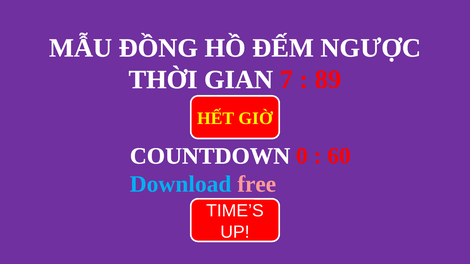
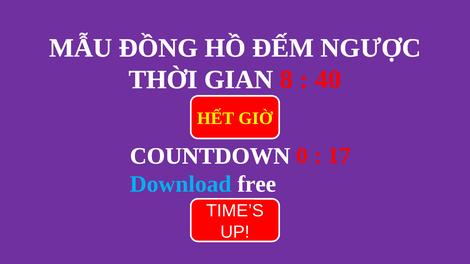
7: 7 -> 8 (286, 80)
89: 89 -> 40 (328, 80)
60: 60 -> 17 (339, 156)
free colour: pink -> white (257, 184)
